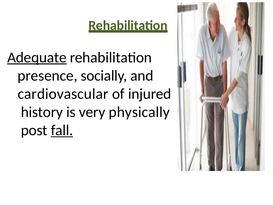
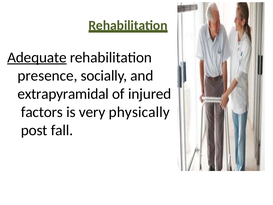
cardiovascular: cardiovascular -> extrapyramidal (63, 94)
history: history -> factors (42, 112)
fall underline: present -> none (62, 130)
